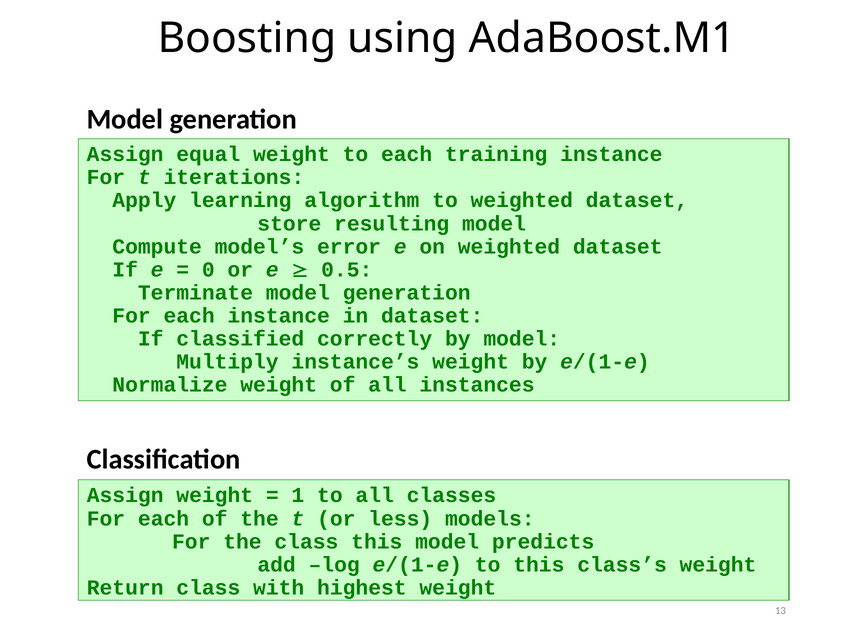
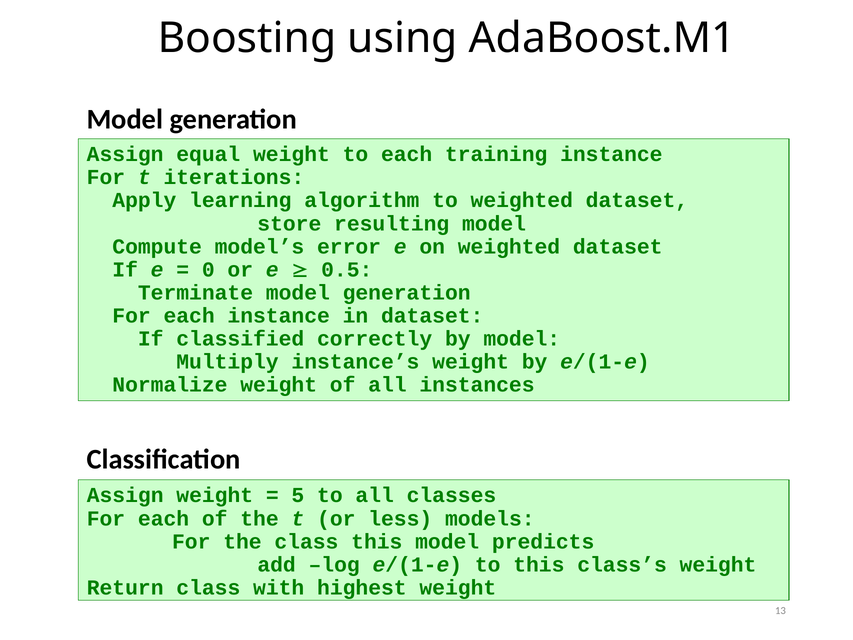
1: 1 -> 5 (298, 495)
